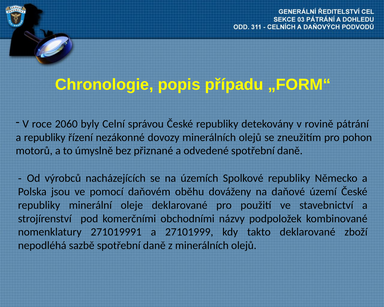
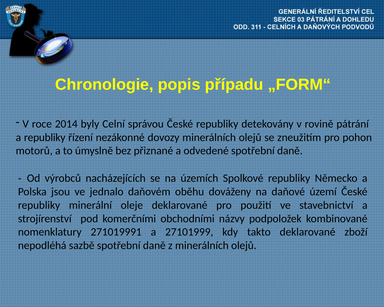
2060: 2060 -> 2014 (66, 124)
pomocí: pomocí -> jednalo (107, 192)
